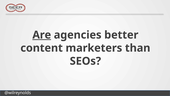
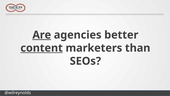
content underline: none -> present (42, 48)
